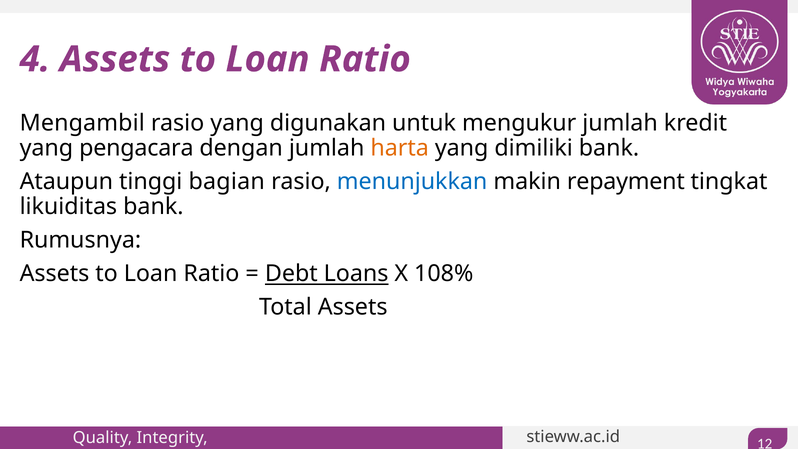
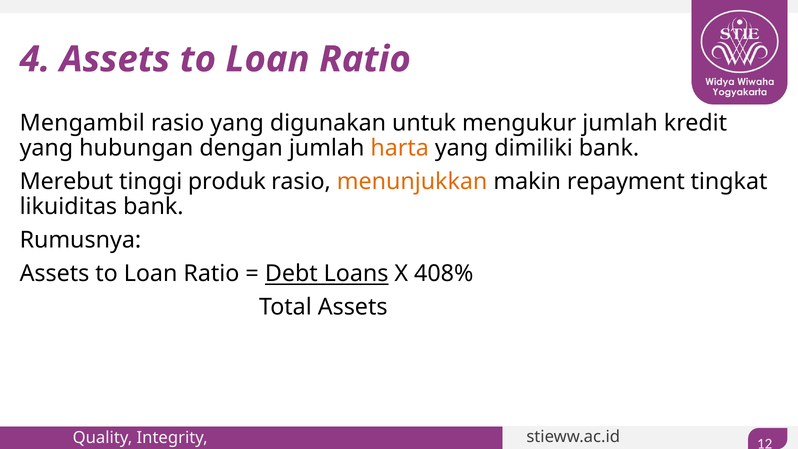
pengacara: pengacara -> hubungan (136, 148)
Ataupun: Ataupun -> Merebut (66, 182)
bagian: bagian -> produk (227, 182)
menunjukkan colour: blue -> orange (412, 182)
108%: 108% -> 408% (444, 274)
